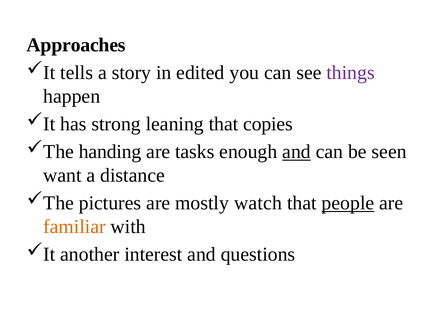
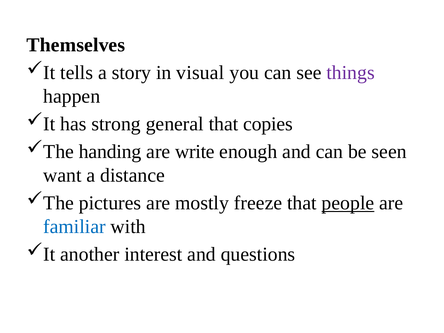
Approaches: Approaches -> Themselves (76, 45)
edited: edited -> visual (200, 73)
leaning: leaning -> general (175, 124)
tasks: tasks -> write (195, 152)
and underline: present -> none (297, 152)
watch: watch -> freeze (258, 203)
familiar colour: orange -> blue (75, 227)
